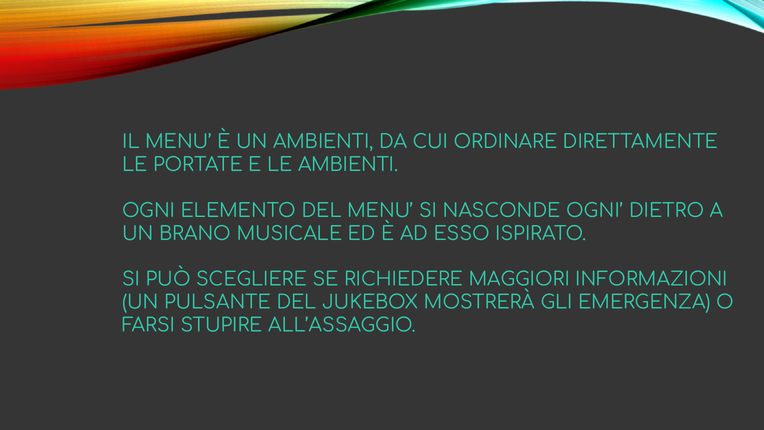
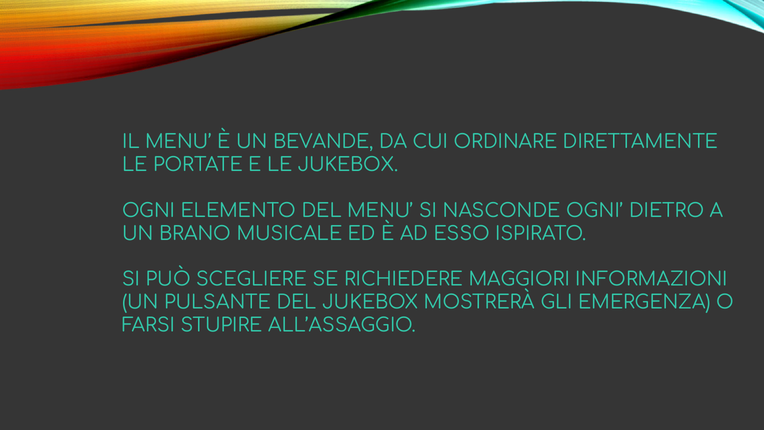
UN AMBIENTI: AMBIENTI -> BEVANDE (323, 142)
LE AMBIENTI: AMBIENTI -> JUKEBOX (348, 165)
